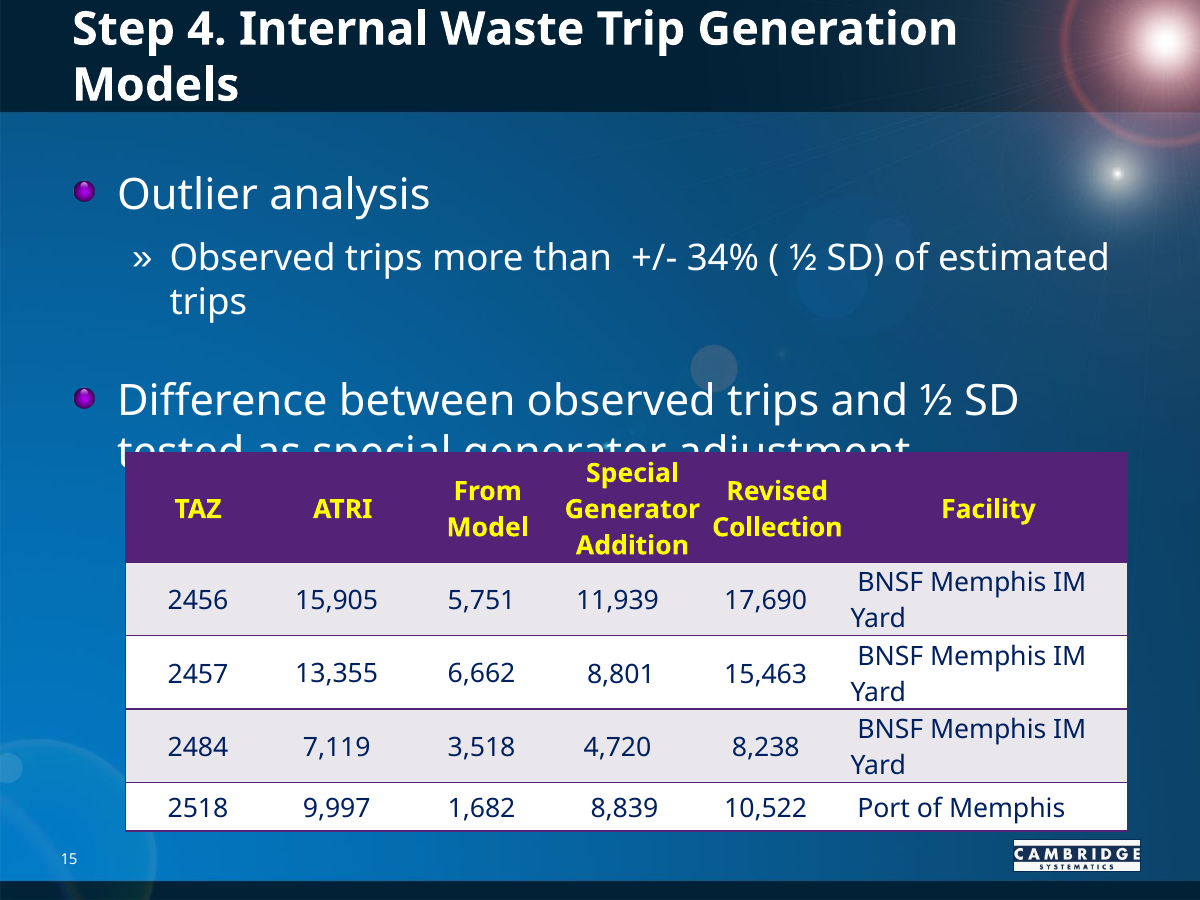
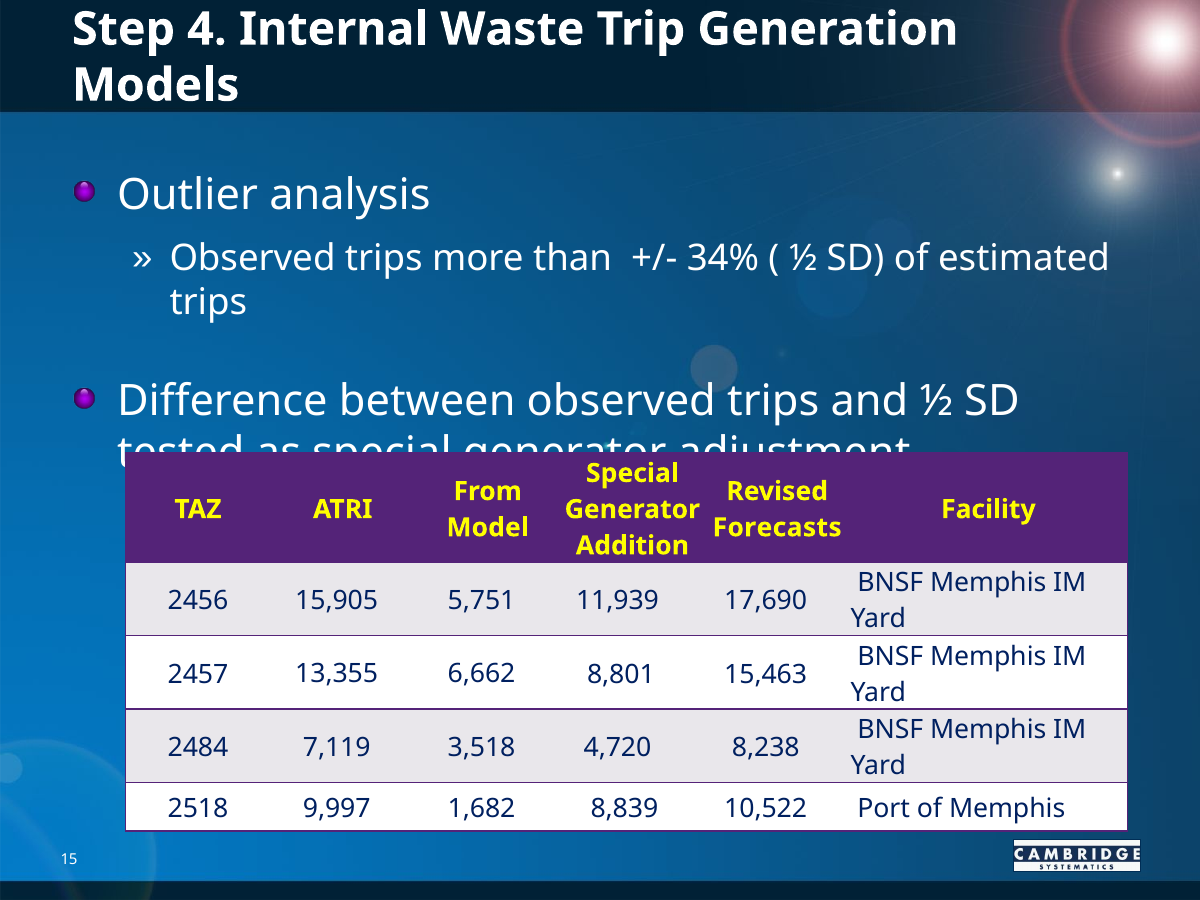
Collection: Collection -> Forecasts (777, 528)
